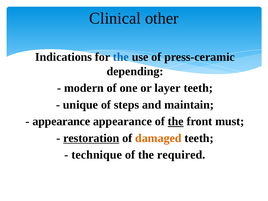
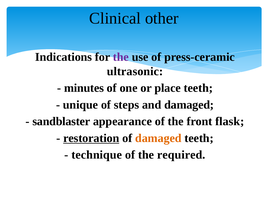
the colour: blue -> purple (121, 57)
depending: depending -> ultrasonic (135, 71)
modern: modern -> minutes (84, 88)
layer: layer -> place (168, 88)
and maintain: maintain -> damaged (189, 105)
appearance: appearance -> sandblaster (61, 121)
the underline: present -> none (176, 121)
must: must -> flask (230, 121)
